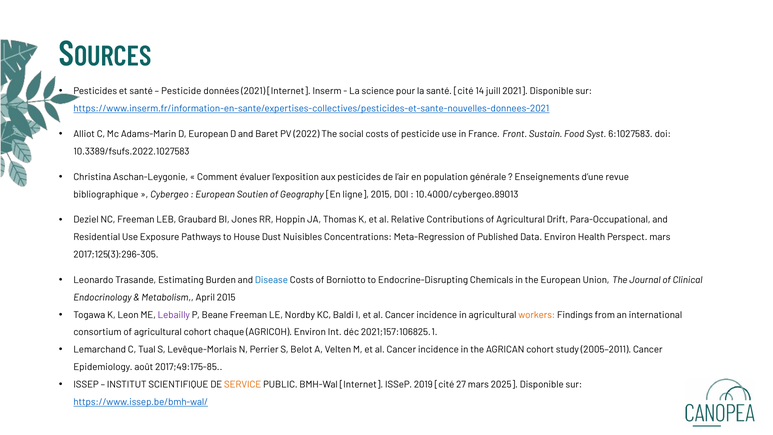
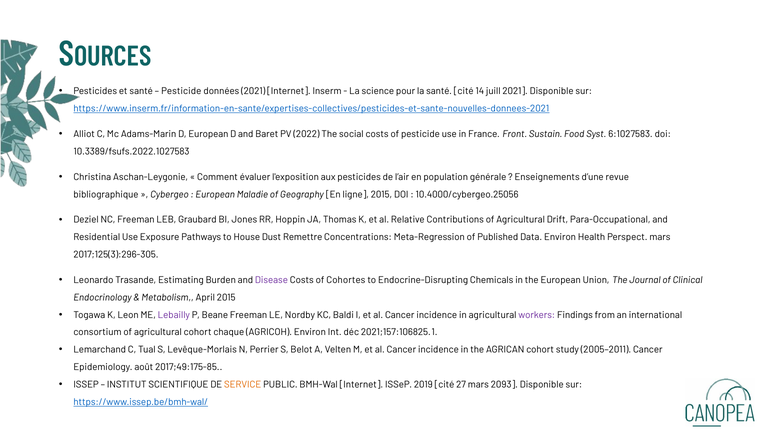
Soutien: Soutien -> Maladie (252, 194)
10.4000/cybergeo.89013: 10.4000/cybergeo.89013 -> 10.4000/cybergeo.25056 (467, 194)
Nuisibles: Nuisibles -> Remettre (303, 237)
Disease colour: blue -> purple (271, 280)
Borniotto: Borniotto -> Cohortes (346, 280)
workers colour: orange -> purple (537, 315)
2025: 2025 -> 2093 (504, 384)
